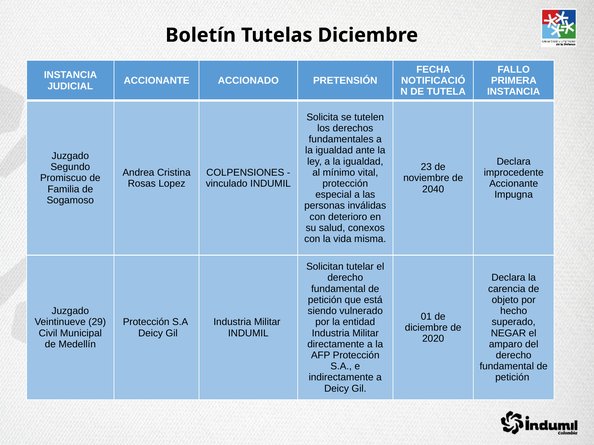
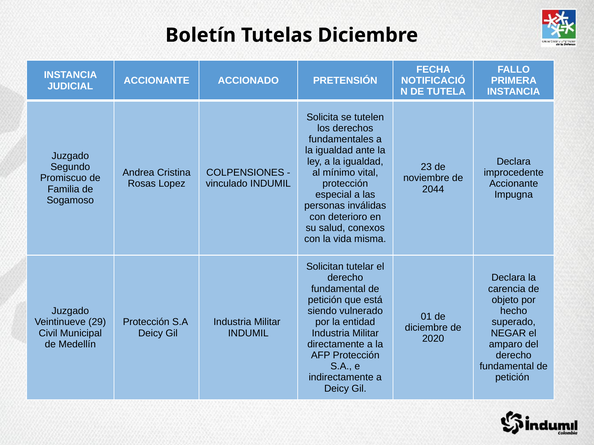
2040: 2040 -> 2044 (433, 189)
